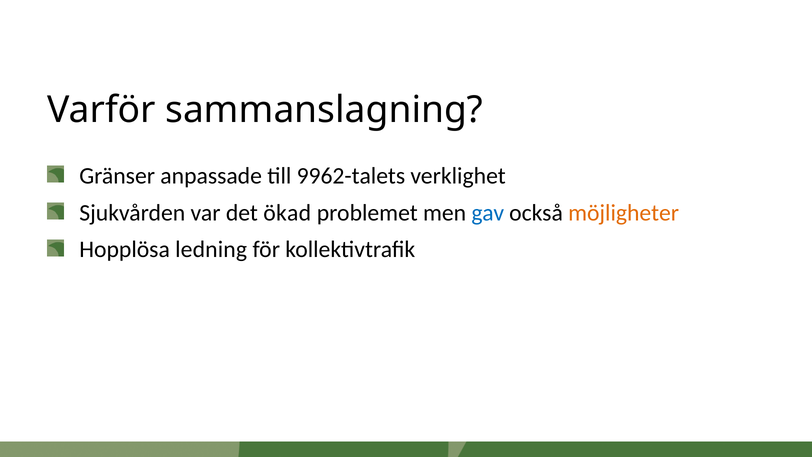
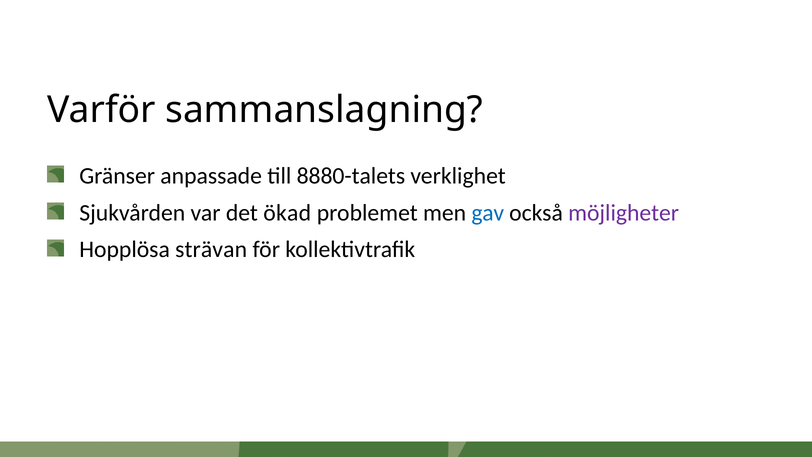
9962-talets: 9962-talets -> 8880-talets (351, 176)
möjligheter colour: orange -> purple (624, 213)
ledning: ledning -> strävan (211, 249)
